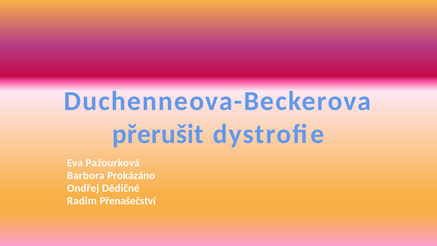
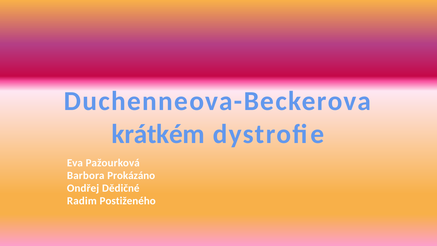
přerušit: přerušit -> krátkém (158, 134)
Přenašečství: Přenašečství -> Postiženého (128, 201)
